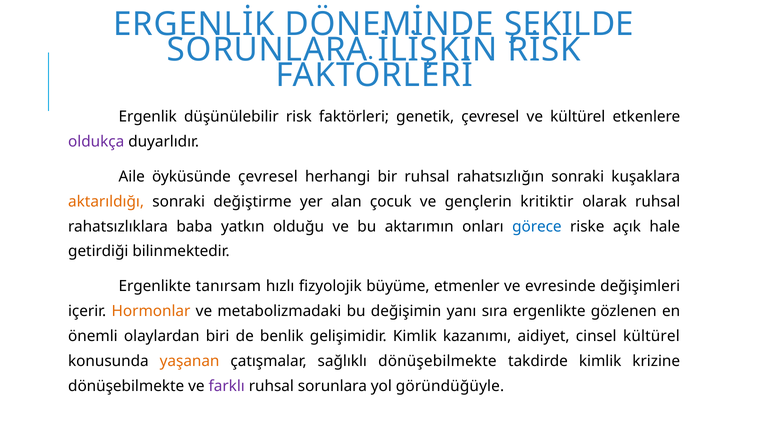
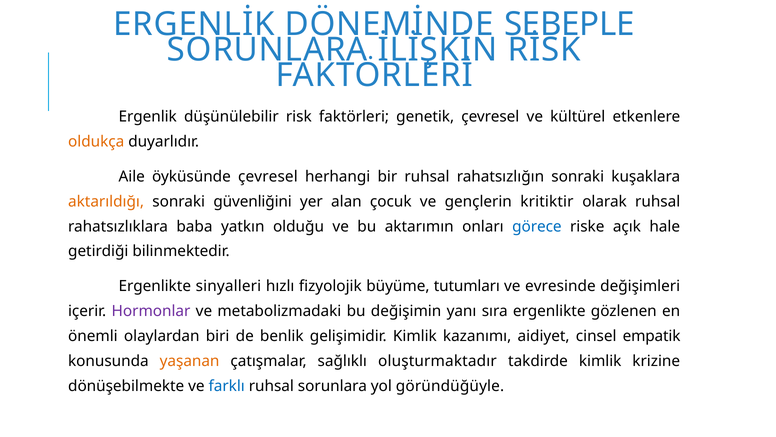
ŞEKILDE: ŞEKILDE -> SEBEPLE (569, 24)
oldukça colour: purple -> orange (96, 141)
değiştirme: değiştirme -> güvenliğini (253, 201)
tanırsam: tanırsam -> sinyalleri (228, 286)
etmenler: etmenler -> tutumları (467, 286)
Hormonlar colour: orange -> purple (151, 311)
cinsel kültürel: kültürel -> empatik (652, 336)
sağlıklı dönüşebilmekte: dönüşebilmekte -> oluşturmaktadır (437, 361)
farklı colour: purple -> blue (227, 386)
